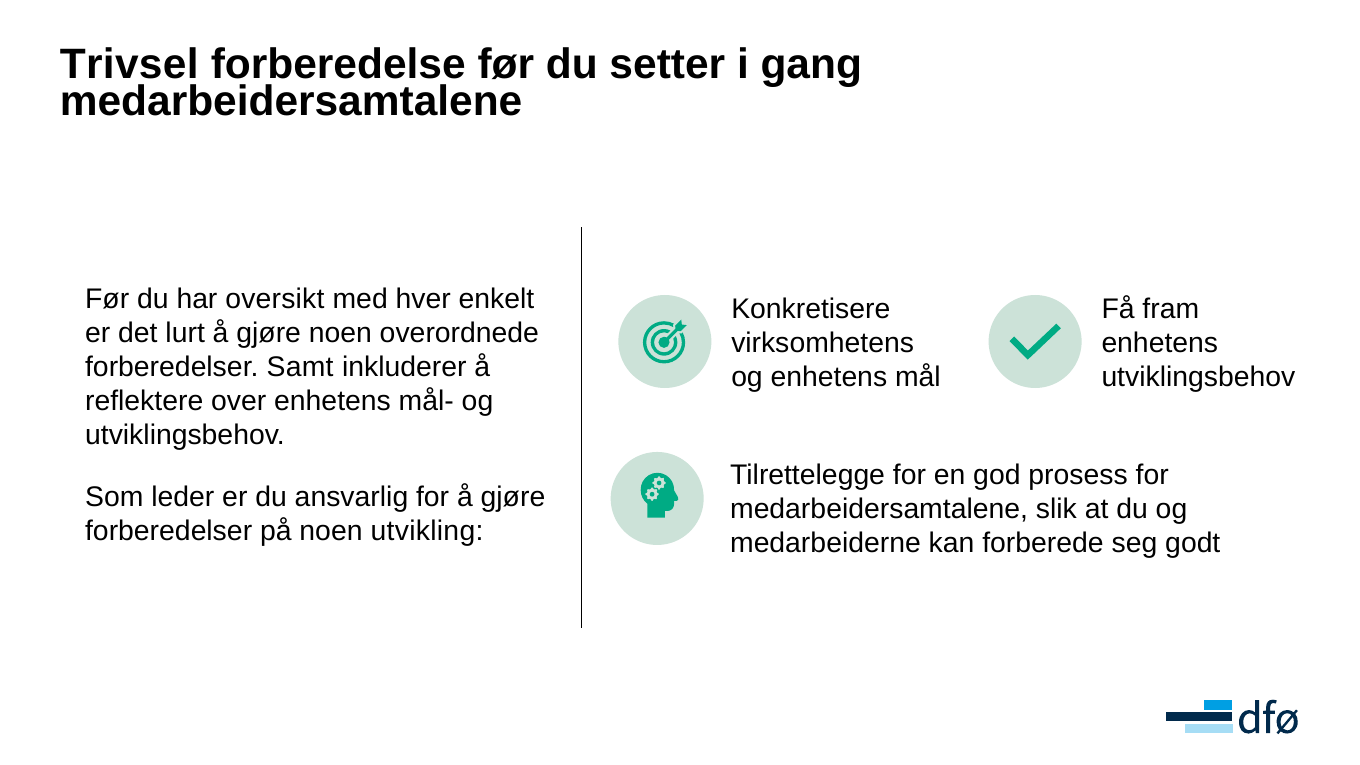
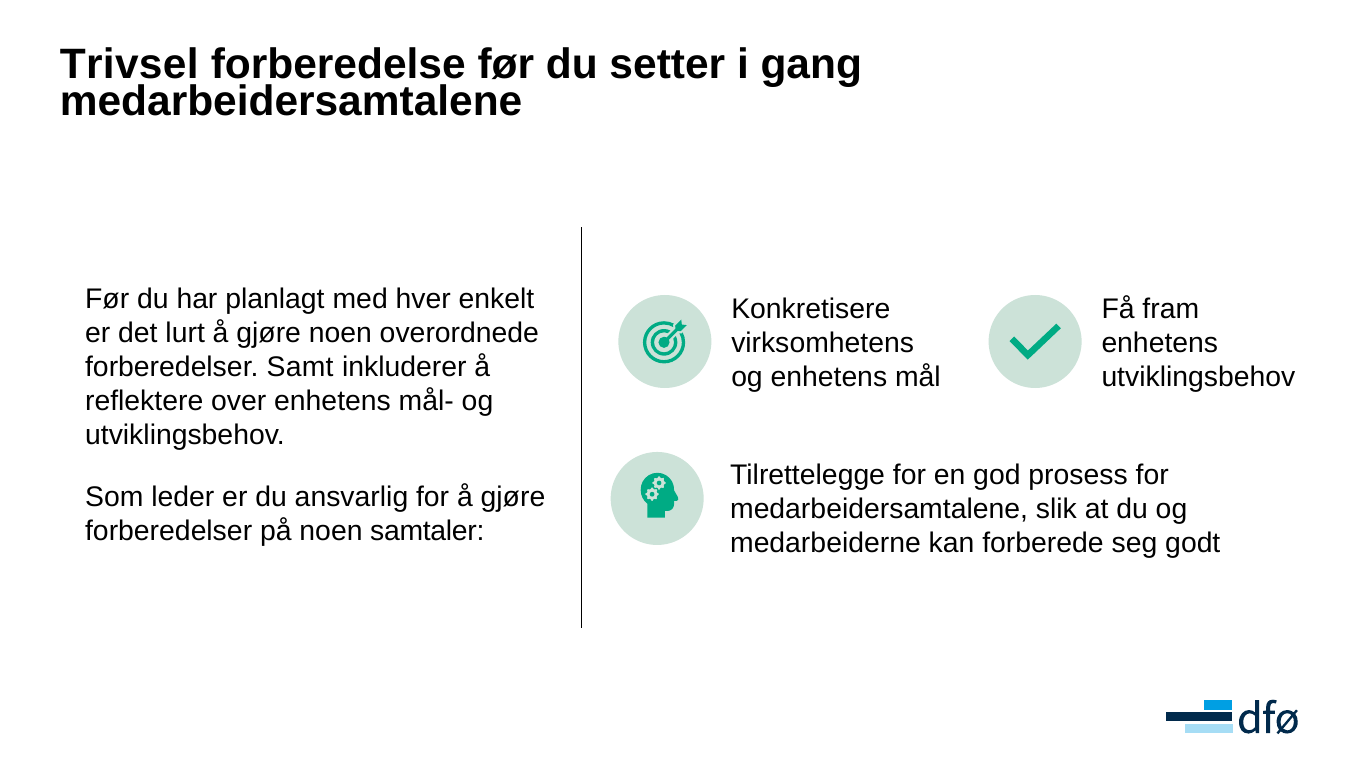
oversikt: oversikt -> planlagt (275, 299)
utvikling: utvikling -> samtaler (427, 531)
